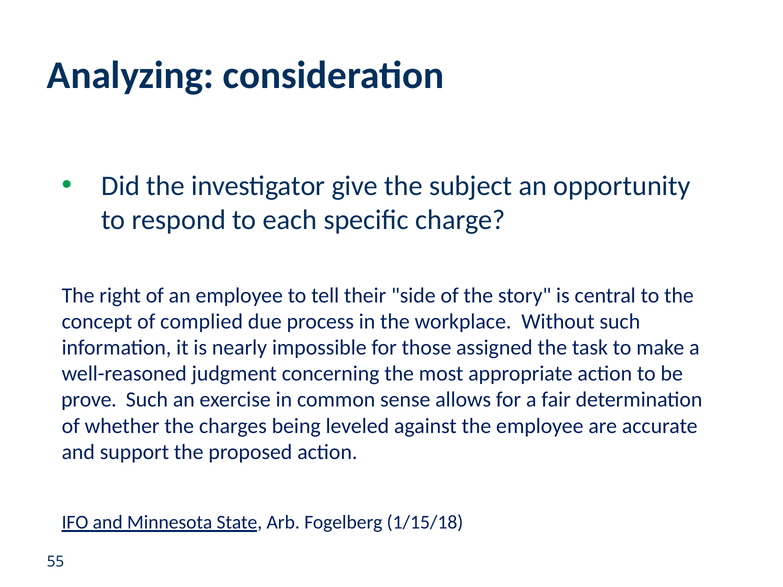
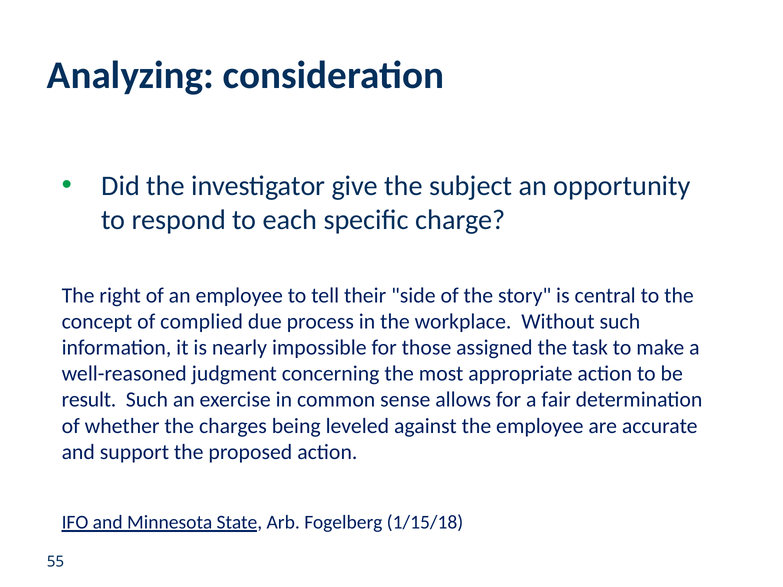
prove: prove -> result (89, 400)
